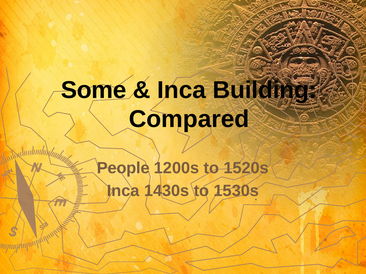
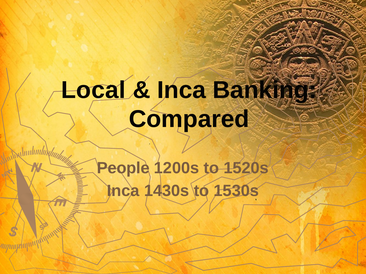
Some: Some -> Local (93, 90)
Building: Building -> Banking (265, 90)
